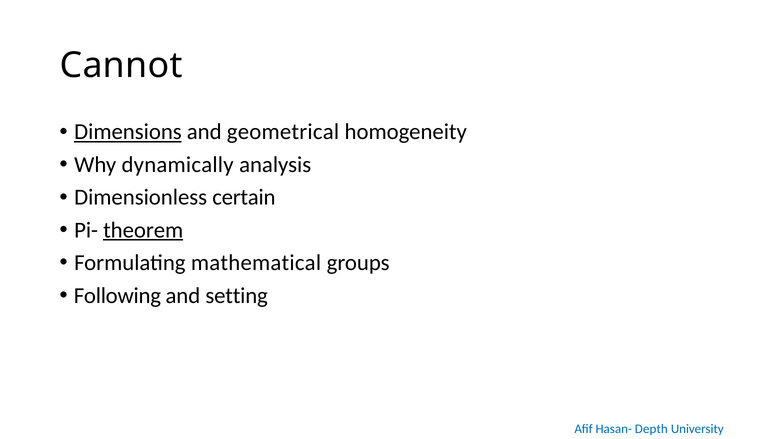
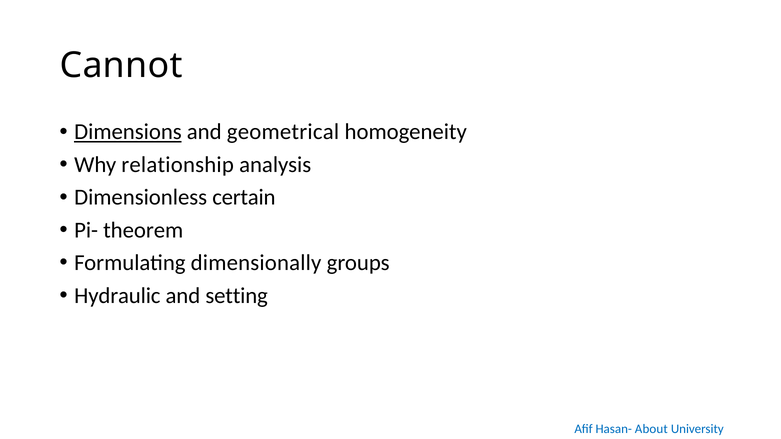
dynamically: dynamically -> relationship (178, 165)
theorem underline: present -> none (143, 230)
mathematical: mathematical -> dimensionally (256, 263)
Following: Following -> Hydraulic (117, 296)
Depth: Depth -> About (651, 429)
